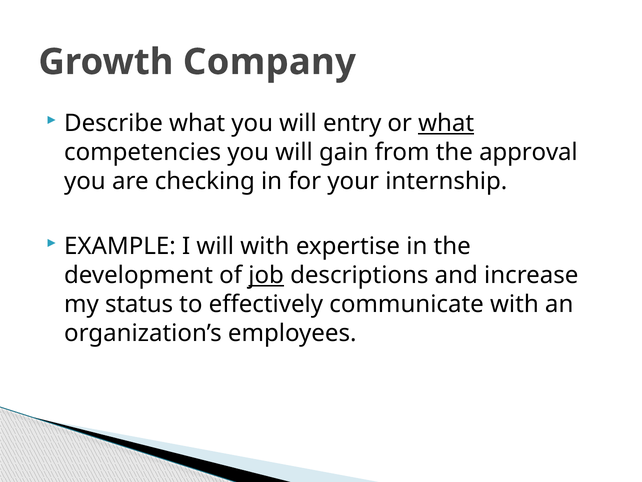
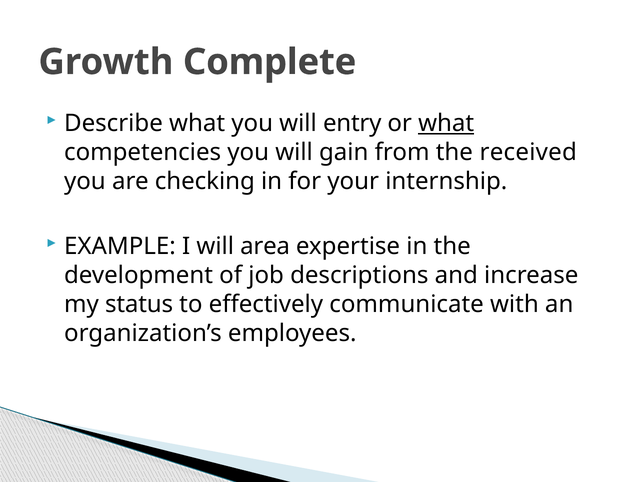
Company: Company -> Complete (270, 62)
approval: approval -> received (528, 152)
will with: with -> area (265, 246)
job underline: present -> none (266, 275)
